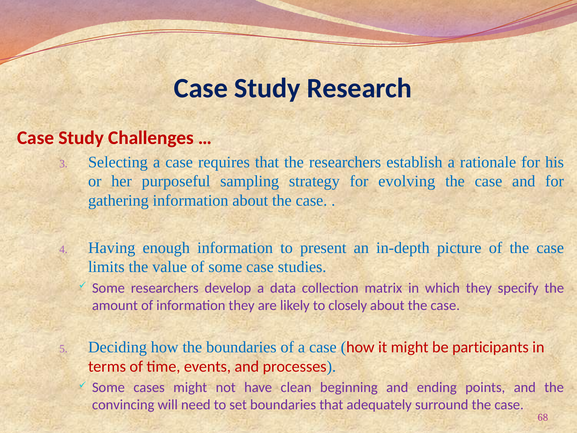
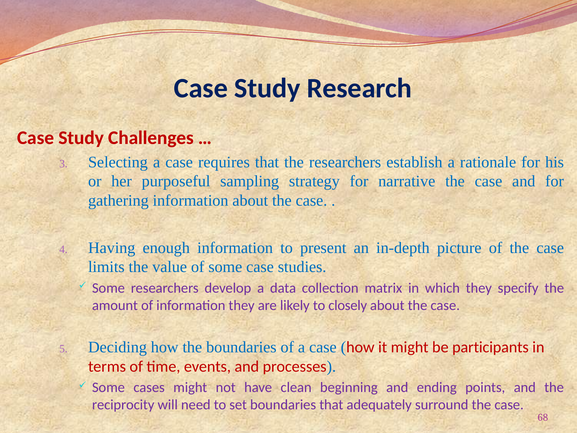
evolving: evolving -> narrative (407, 181)
convincing: convincing -> reciprocity (123, 405)
